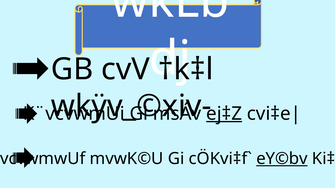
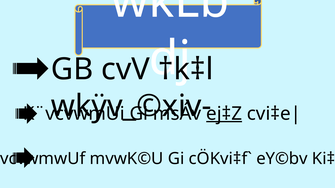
eY©bv underline: present -> none (282, 159)
